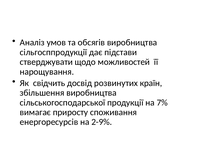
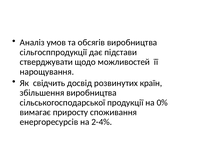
7%: 7% -> 0% (162, 103)
2-9%: 2-9% -> 2-4% (102, 122)
